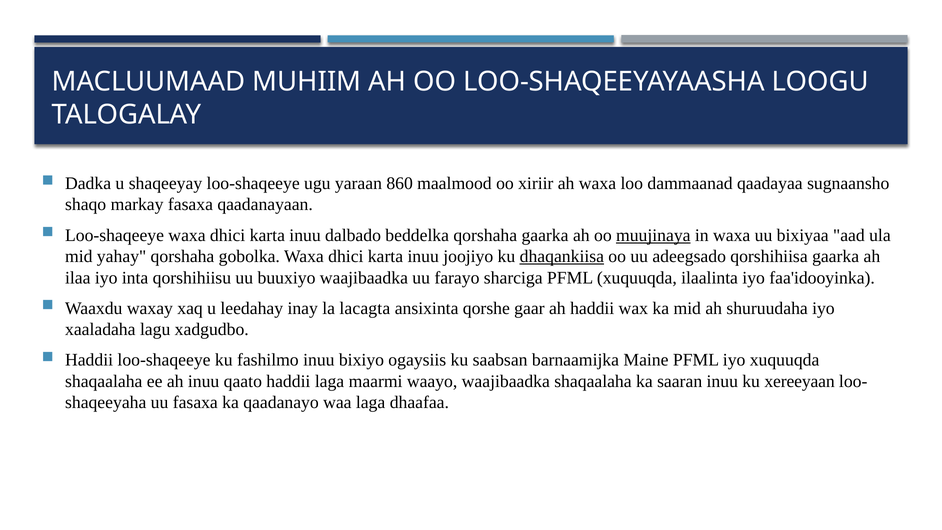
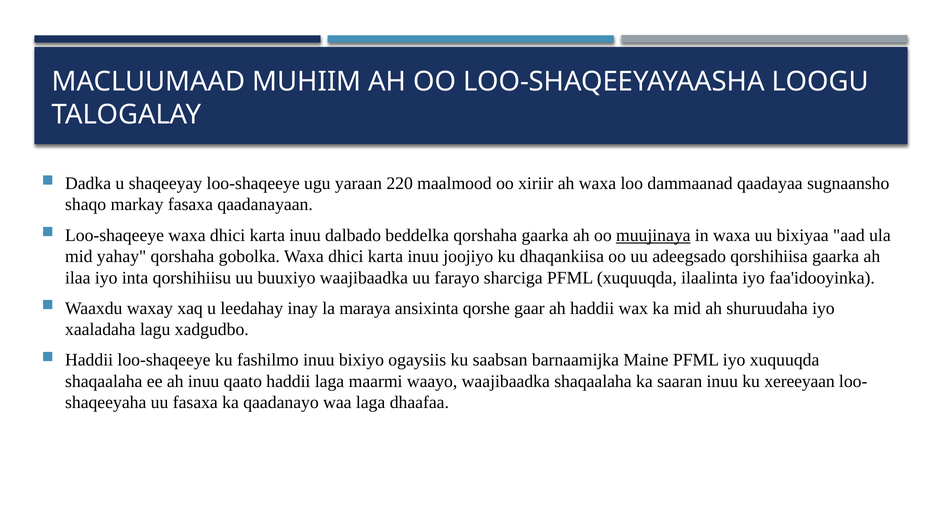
860: 860 -> 220 (400, 183)
dhaqankiisa underline: present -> none (562, 256)
lacagta: lacagta -> maraya (365, 308)
